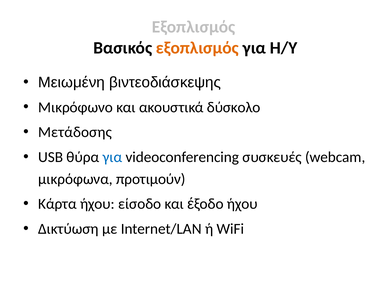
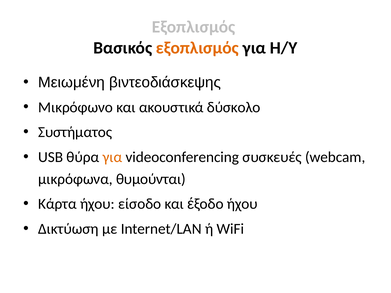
Μετάδοσης: Μετάδοσης -> Συστήματος (75, 132)
για colour: blue -> orange (112, 157)
προτιμούν: προτιμούν -> θυμούνται (151, 179)
